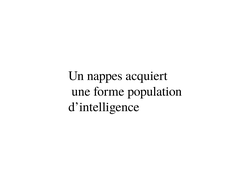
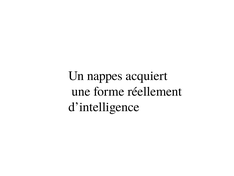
population: population -> réellement (155, 91)
